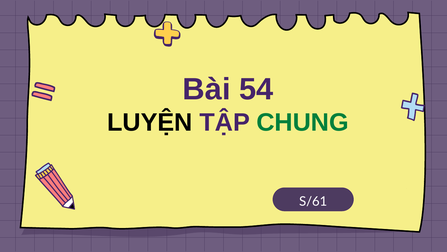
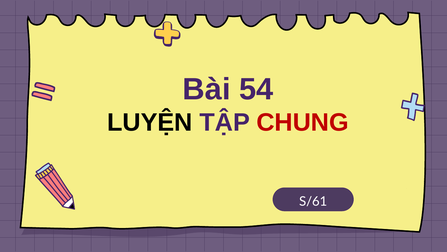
CHUNG colour: green -> red (303, 123)
